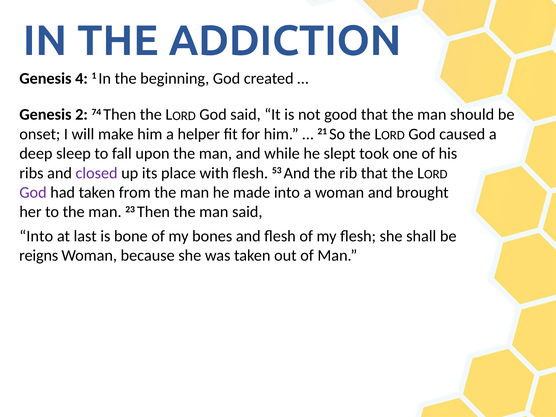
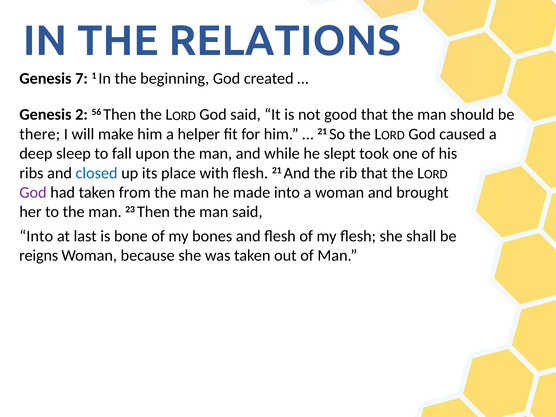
ADDICTION: ADDICTION -> RELATIONS (285, 41)
4: 4 -> 7 (82, 78)
74: 74 -> 56 (96, 112)
onset: onset -> there (40, 134)
closed colour: purple -> blue (97, 173)
flesh 53: 53 -> 21 (277, 170)
